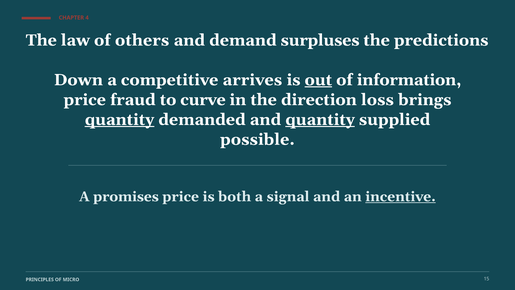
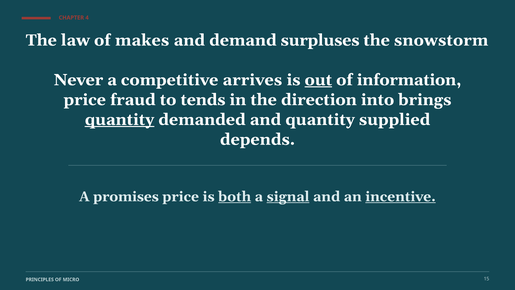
others: others -> makes (142, 40)
predictions: predictions -> snowstorm (441, 40)
Down: Down -> Never (78, 80)
curve: curve -> tends (203, 100)
loss: loss -> into (378, 100)
quantity underline: present -> none (320, 119)
possible: possible -> depends (257, 139)
both underline: none -> present (235, 196)
signal underline: none -> present (288, 196)
